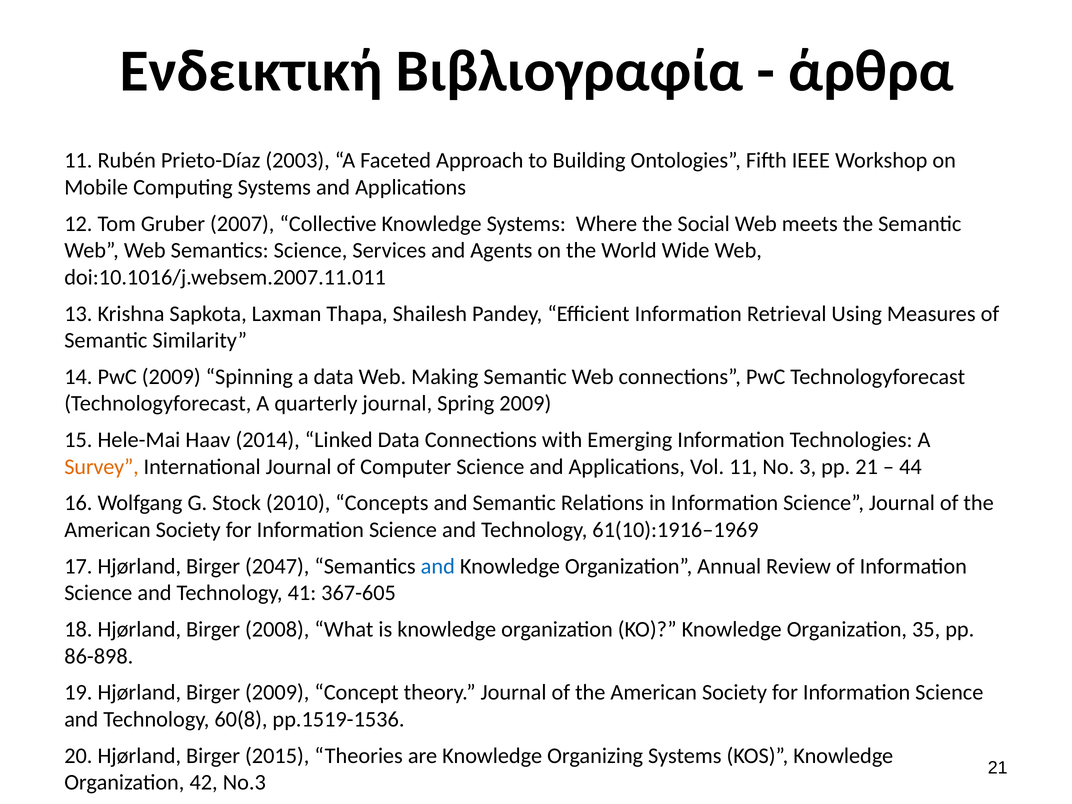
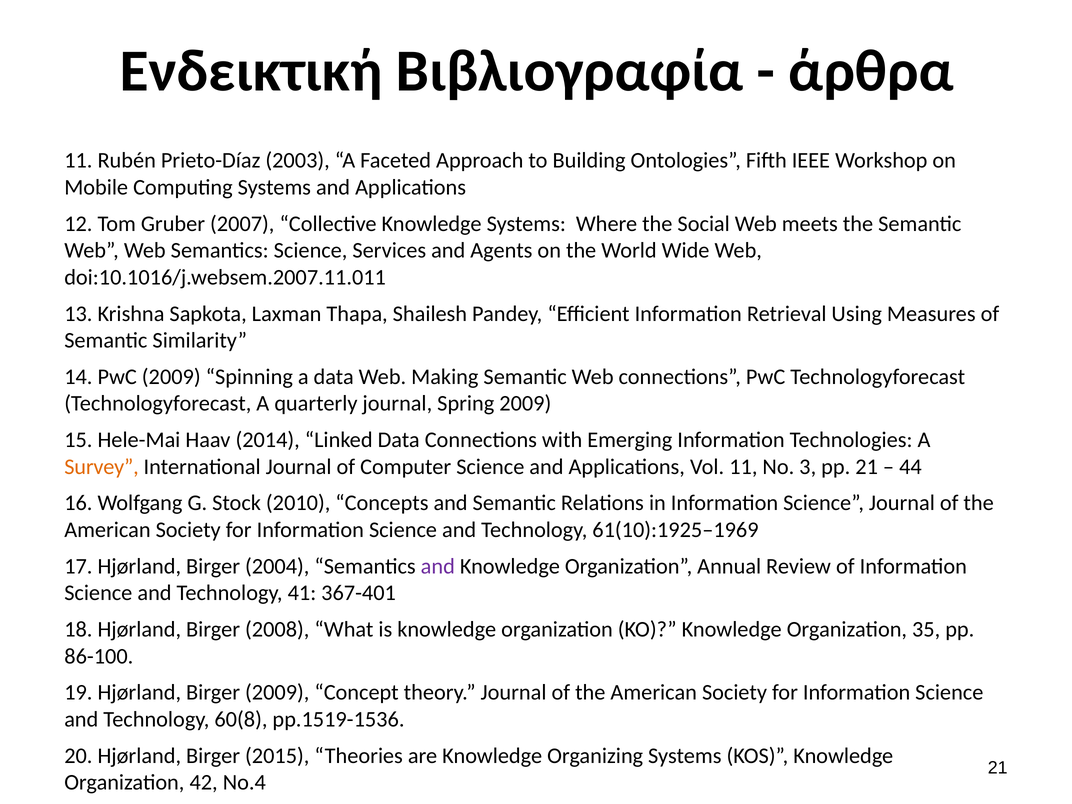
61(10):1916–1969: 61(10):1916–1969 -> 61(10):1925–1969 (675, 530)
2047: 2047 -> 2004 (277, 566)
and colour: blue -> purple (438, 566)
367-605: 367-605 -> 367-401 (359, 593)
86-898: 86-898 -> 86-100 (99, 656)
No.3: No.3 -> No.4 (244, 782)
